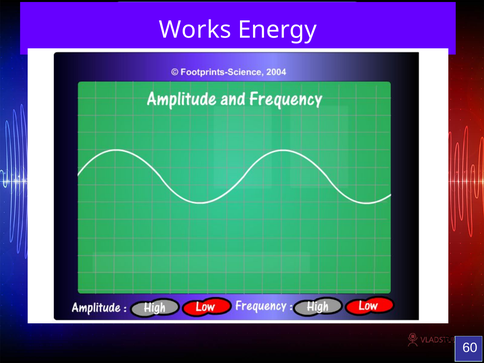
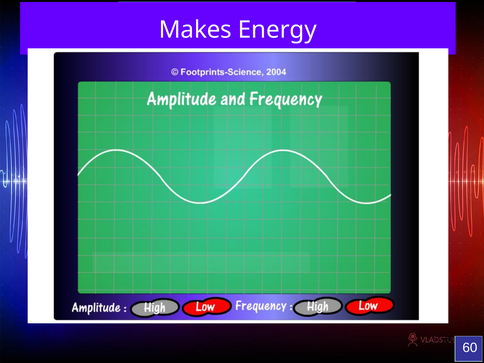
Works: Works -> Makes (195, 30)
